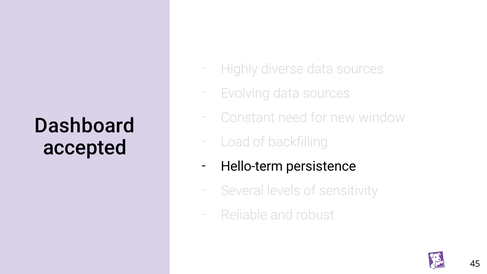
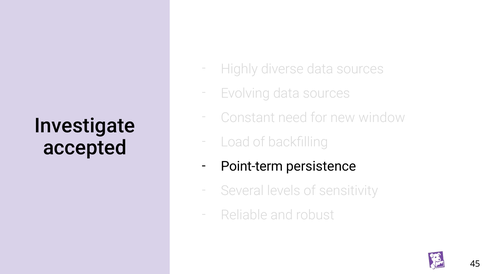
Dashboard: Dashboard -> Investigate (85, 126)
Hello-term: Hello-term -> Point-term (252, 166)
